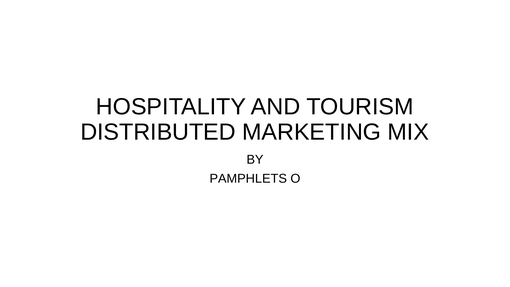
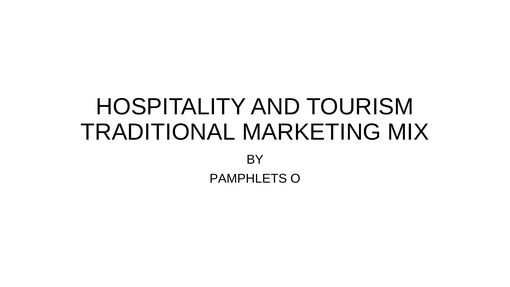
DISTRIBUTED: DISTRIBUTED -> TRADITIONAL (158, 132)
